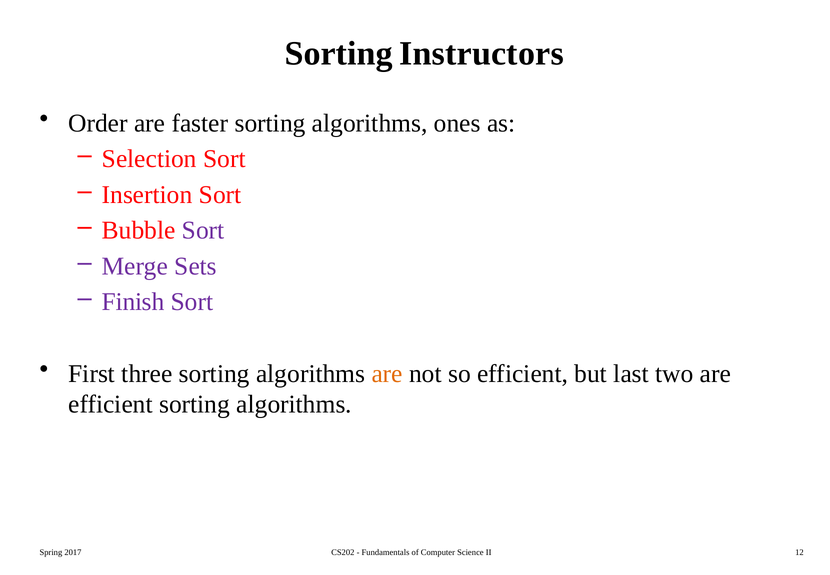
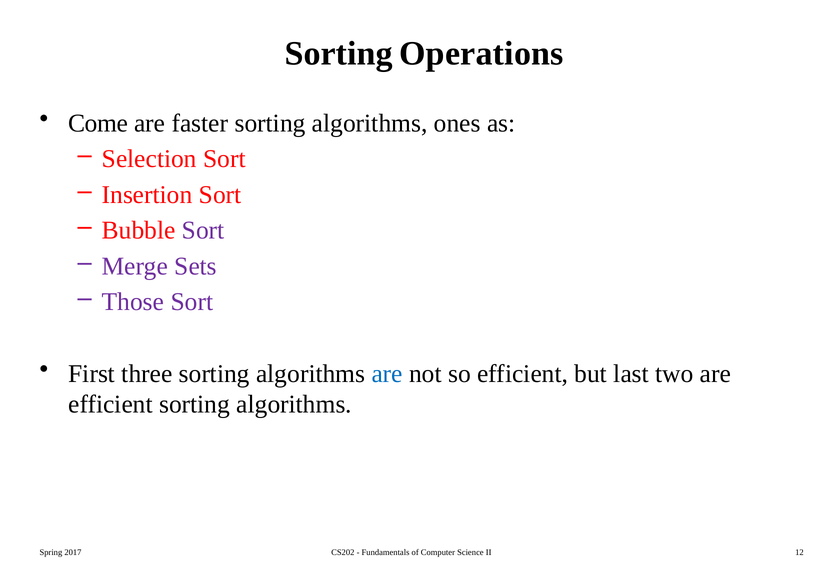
Instructors: Instructors -> Operations (482, 53)
Order: Order -> Come (98, 123)
Finish: Finish -> Those (133, 302)
are colour: orange -> blue (387, 373)
